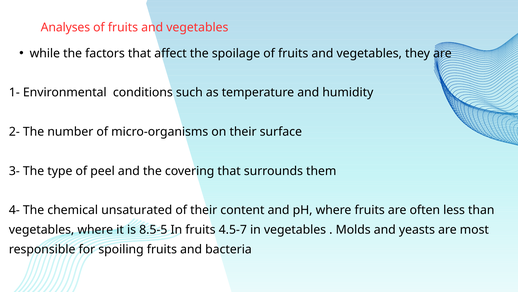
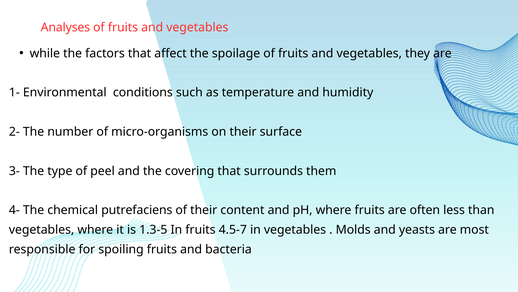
unsaturated: unsaturated -> putrefaciens (137, 210)
8.5-5: 8.5-5 -> 1.3-5 (153, 229)
